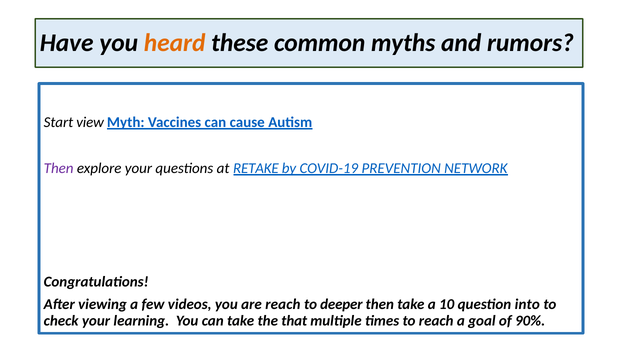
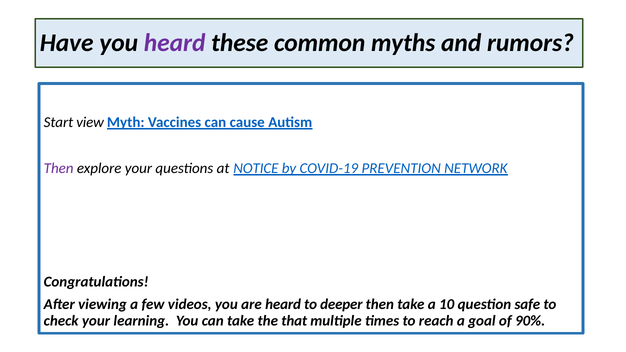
heard colour: orange -> purple (175, 43)
RETAKE: RETAKE -> NOTICE (256, 168)
are reach: reach -> heard (283, 305)
into: into -> safe (527, 305)
